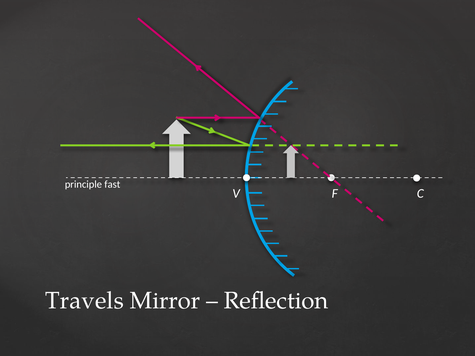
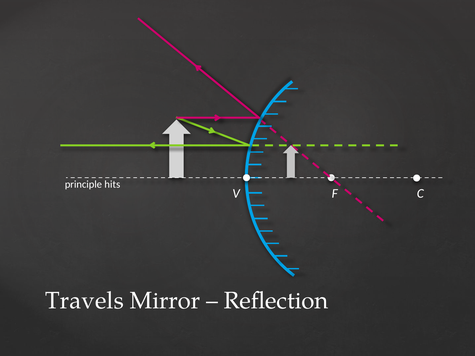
fast: fast -> hits (112, 184)
